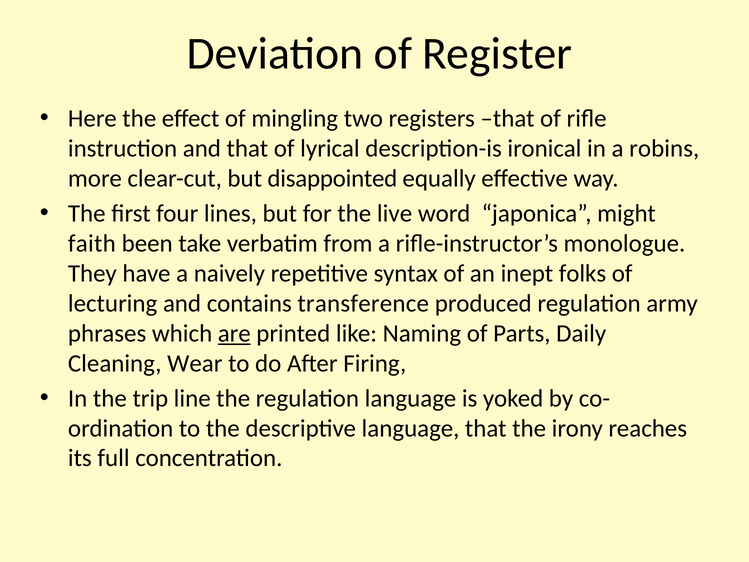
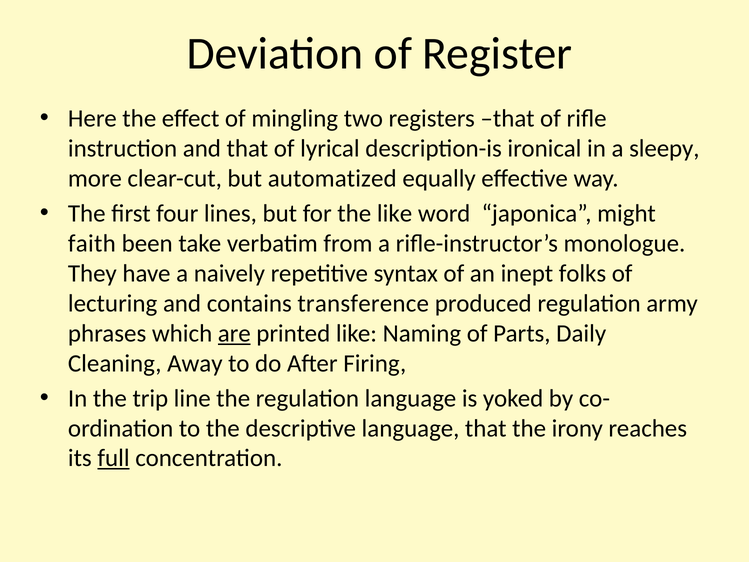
robins: robins -> sleepy (664, 148)
disappointed: disappointed -> automatized (332, 178)
the live: live -> like (395, 213)
Wear: Wear -> Away (195, 363)
full underline: none -> present (114, 458)
